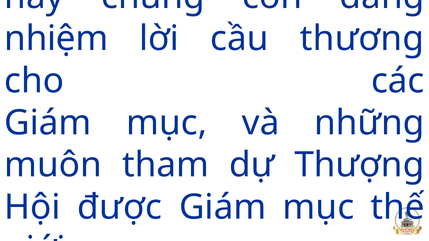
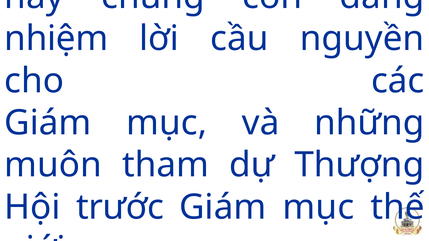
thương: thương -> nguyền (362, 39)
được: được -> trước (120, 207)
